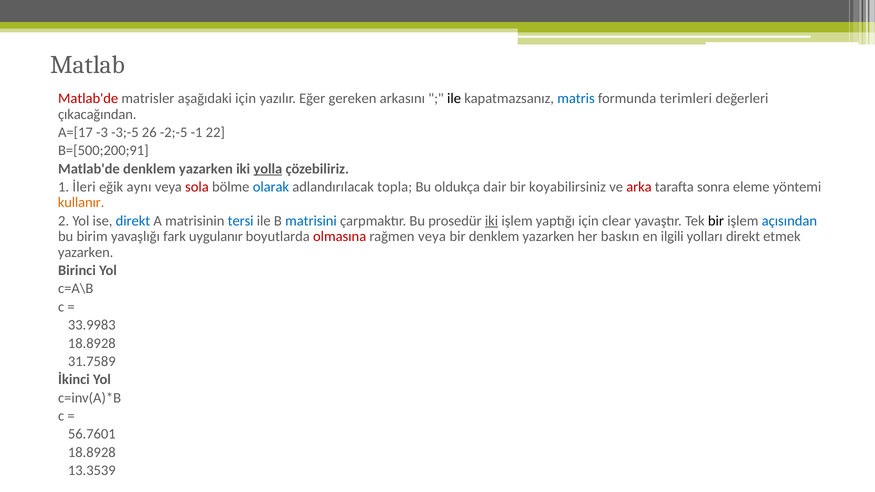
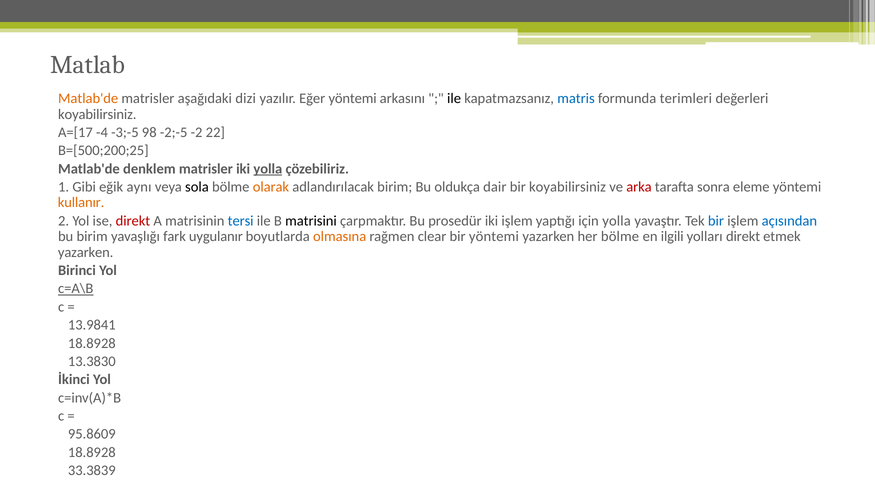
Matlab'de colour: red -> orange (88, 99)
aşağıdaki için: için -> dizi (246, 99)
Eğer gereken: gereken -> yöntemi (353, 99)
çıkacağından: çıkacağından -> koyabilirsiniz (97, 114)
-3: -3 -> -4 (102, 132)
26: 26 -> 98 (149, 132)
-1: -1 -> -2 (197, 132)
B=[500;200;91: B=[500;200;91 -> B=[500;200;25 (103, 151)
Matlab'de denklem yazarken: yazarken -> matrisler (206, 169)
İleri: İleri -> Gibi (84, 187)
sola colour: red -> black (197, 187)
olarak colour: blue -> orange (271, 187)
adlandırılacak topla: topla -> birim (395, 187)
direkt colour: blue -> red (133, 221)
matrisini colour: blue -> black (311, 221)
iki underline: present -> none (492, 221)
için clear: clear -> yolla (617, 221)
bir colour: black -> blue (716, 221)
olmasına colour: red -> orange (340, 237)
rağmen veya: veya -> clear (432, 237)
bir denklem: denklem -> yöntemi (494, 237)
her baskın: baskın -> bölme (620, 237)
c=A\B underline: none -> present (76, 289)
33.9983: 33.9983 -> 13.9841 (92, 325)
31.7589: 31.7589 -> 13.3830 (92, 362)
56.7601: 56.7601 -> 95.8609 (92, 434)
13.3539: 13.3539 -> 33.3839 (92, 471)
